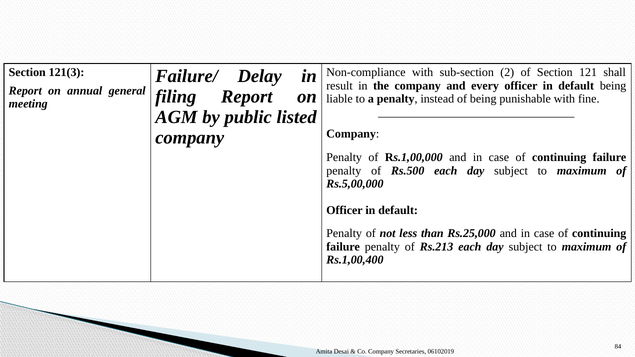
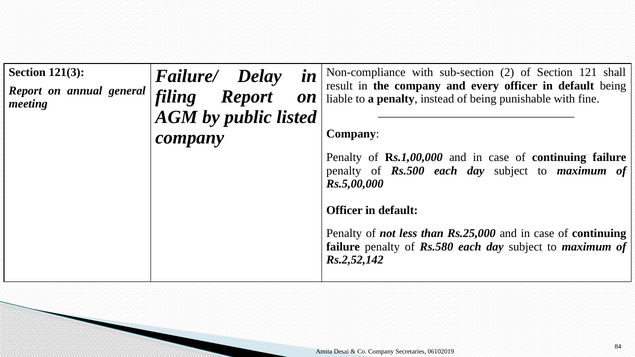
Rs.213: Rs.213 -> Rs.580 (437, 247)
Rs.1,00,400: Rs.1,00,400 -> Rs.2,52,142 (355, 260)
